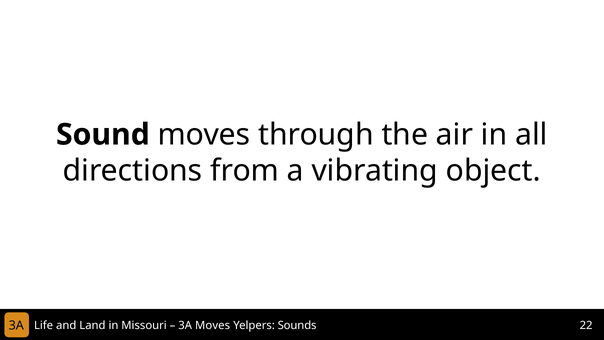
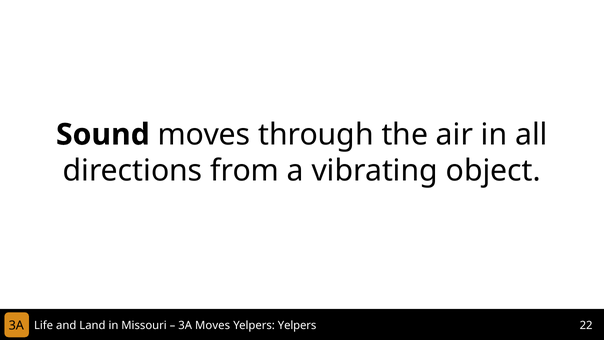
Yelpers Sounds: Sounds -> Yelpers (297, 325)
